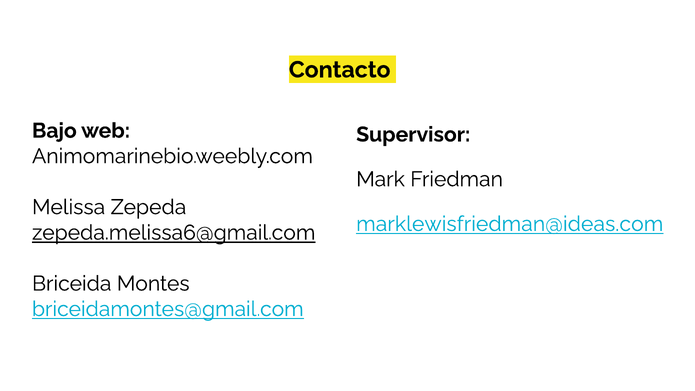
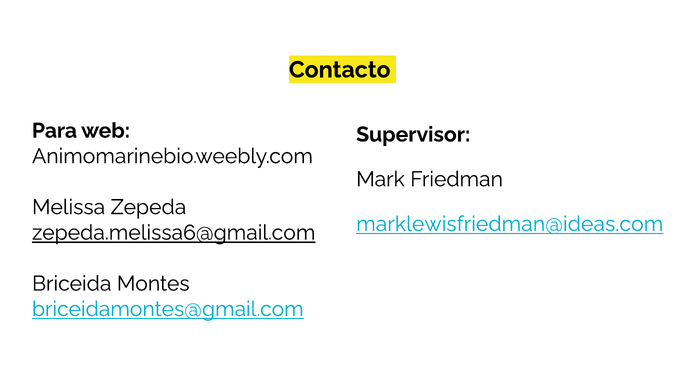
Bajo: Bajo -> Para (54, 131)
